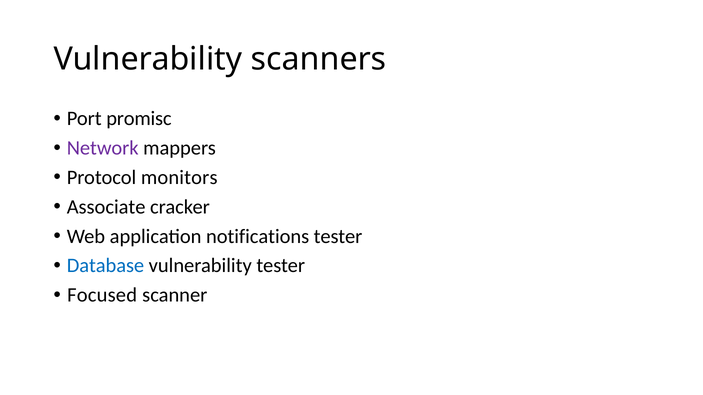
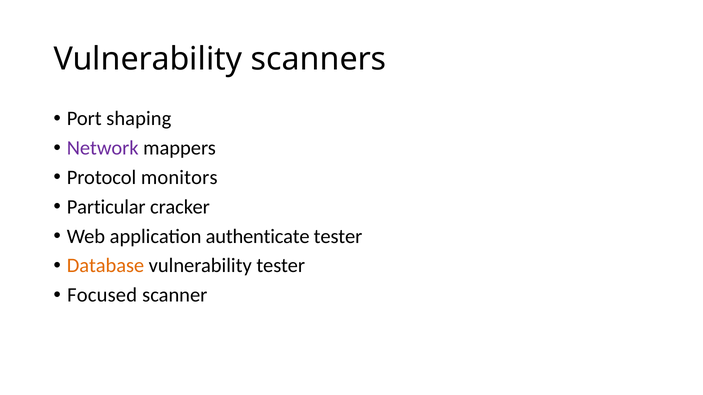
promisc: promisc -> shaping (139, 119)
Associate: Associate -> Particular (106, 207)
notifications: notifications -> authenticate (258, 237)
Database colour: blue -> orange (105, 266)
